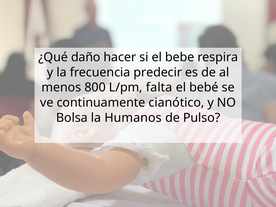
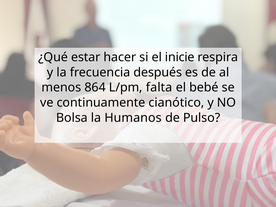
daño: daño -> estar (86, 57)
bebe: bebe -> inicie (180, 57)
predecir: predecir -> después (158, 72)
800: 800 -> 864 (95, 87)
